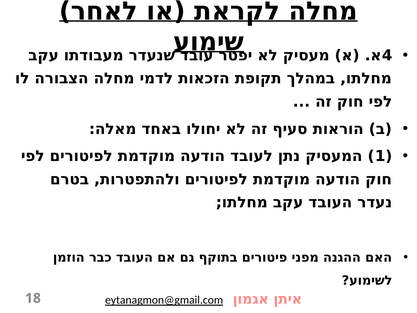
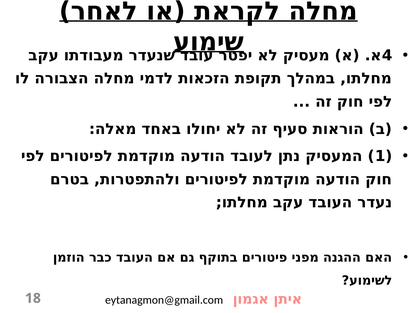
eytanagmon@gmail.com underline: present -> none (164, 300)
